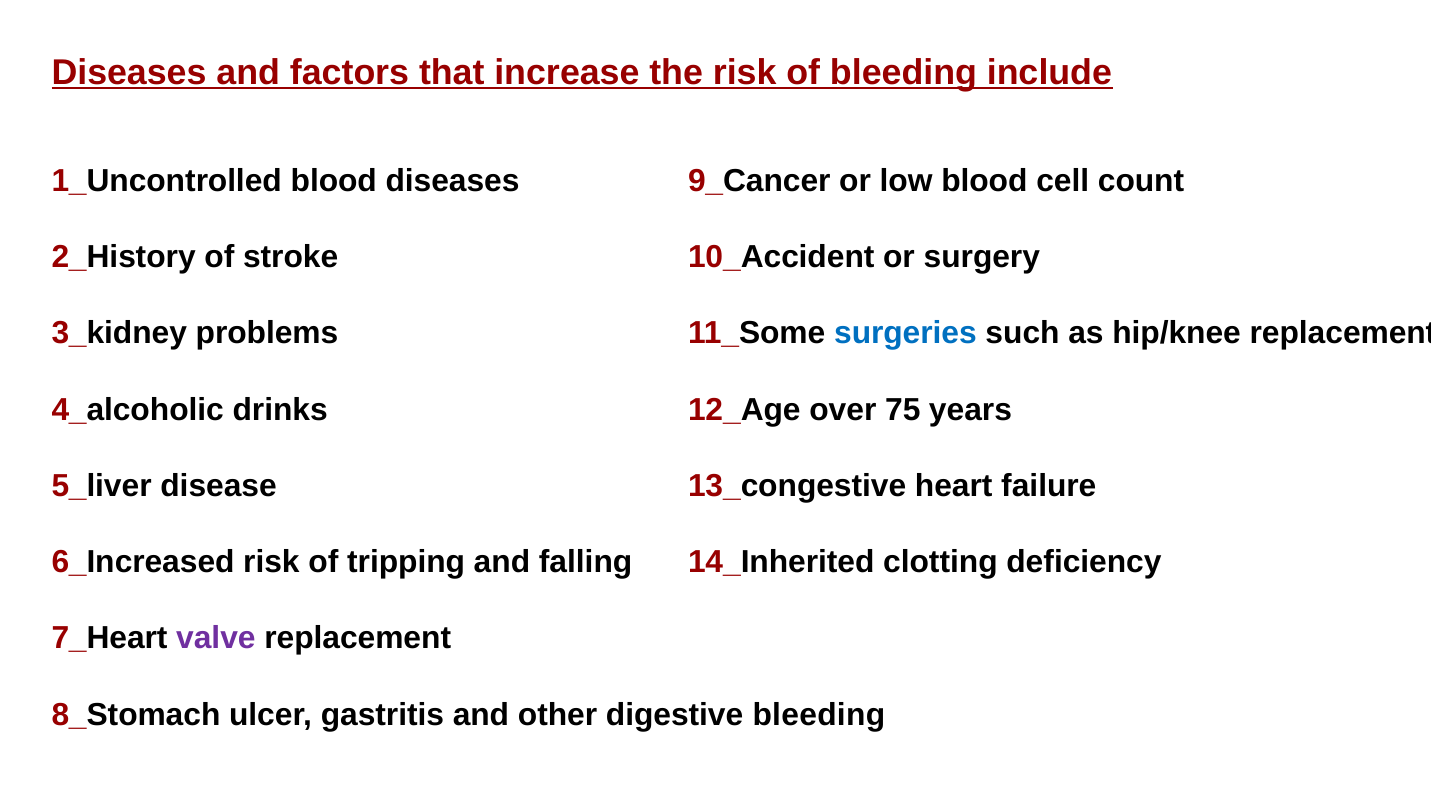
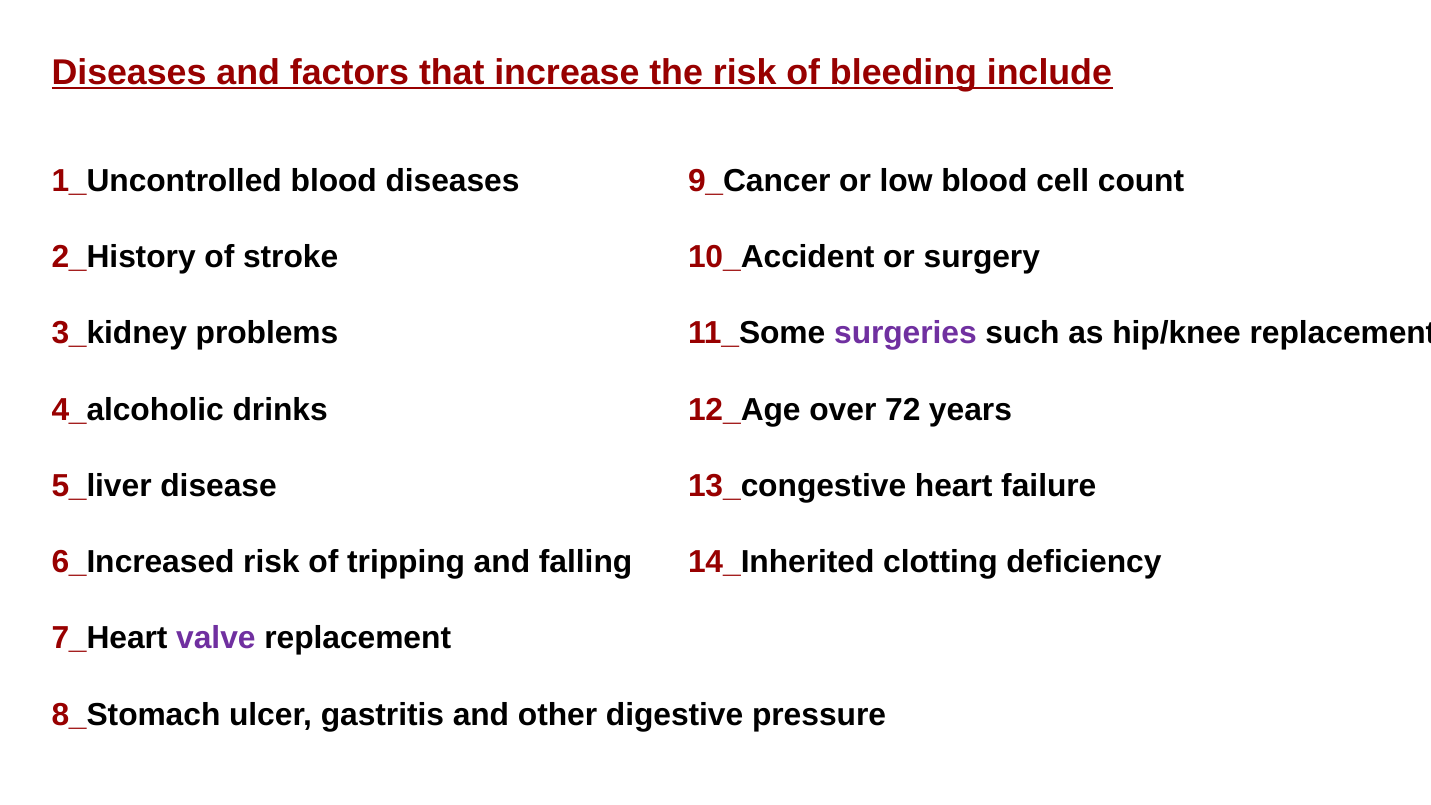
surgeries colour: blue -> purple (905, 333)
75: 75 -> 72 (903, 410)
digestive bleeding: bleeding -> pressure (819, 715)
